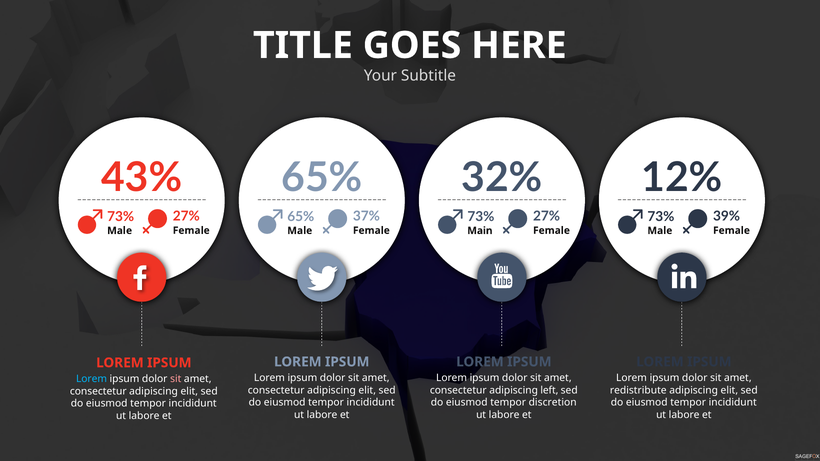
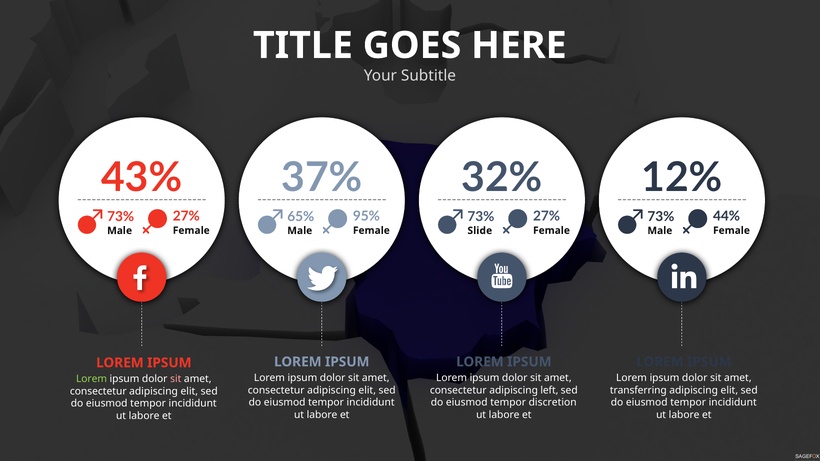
65%: 65% -> 37% (322, 178)
37%: 37% -> 95% (366, 216)
39%: 39% -> 44% (726, 216)
Main: Main -> Slide (480, 231)
Lorem colour: light blue -> light green (91, 379)
redistribute: redistribute -> transferring (638, 391)
